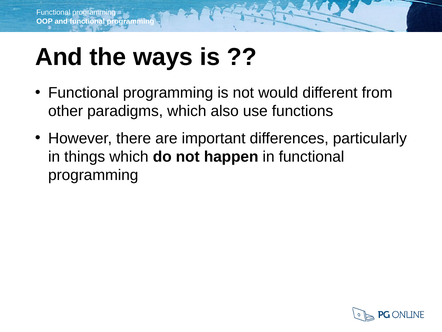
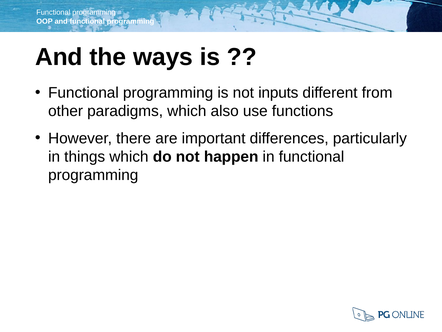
would: would -> inputs (278, 93)
